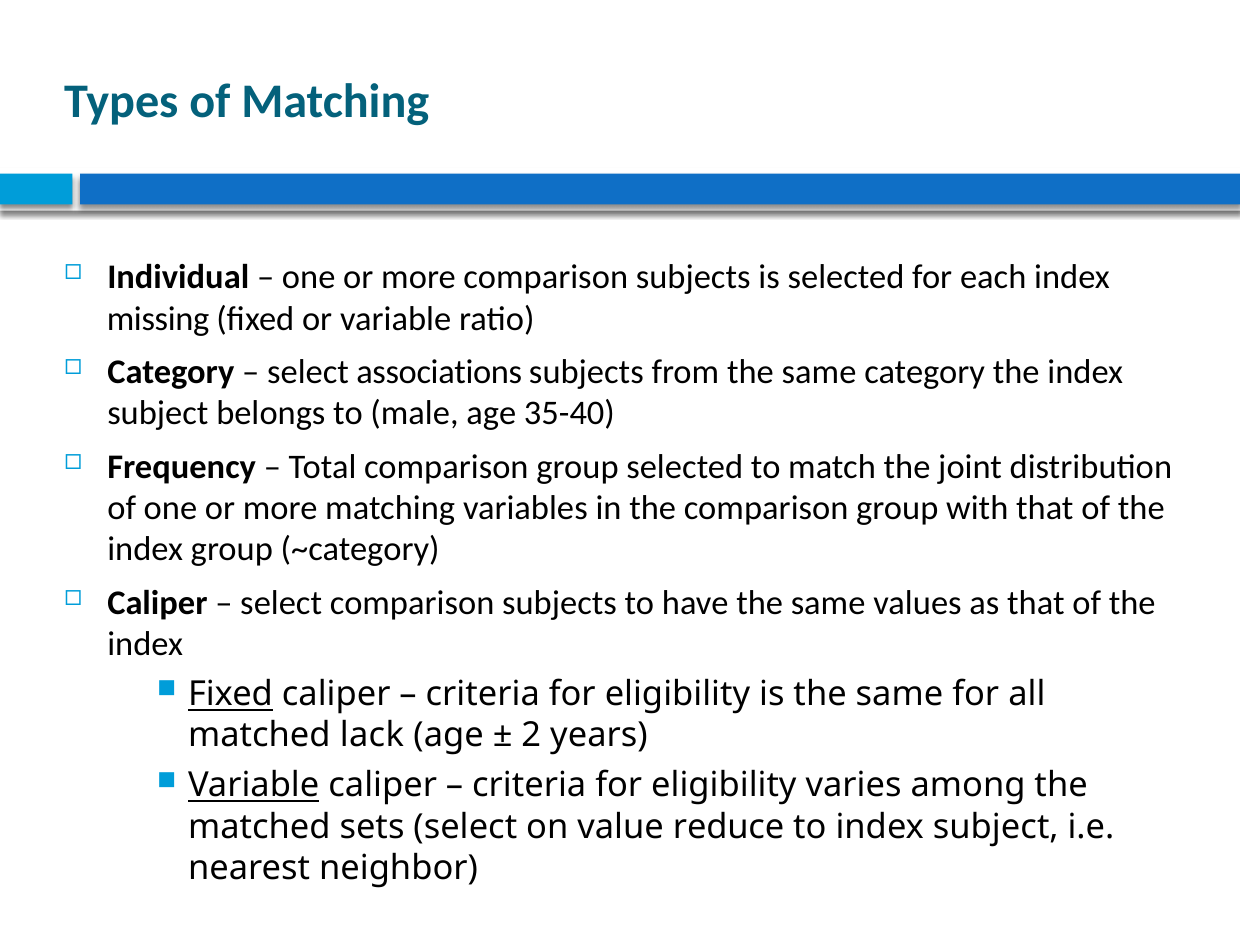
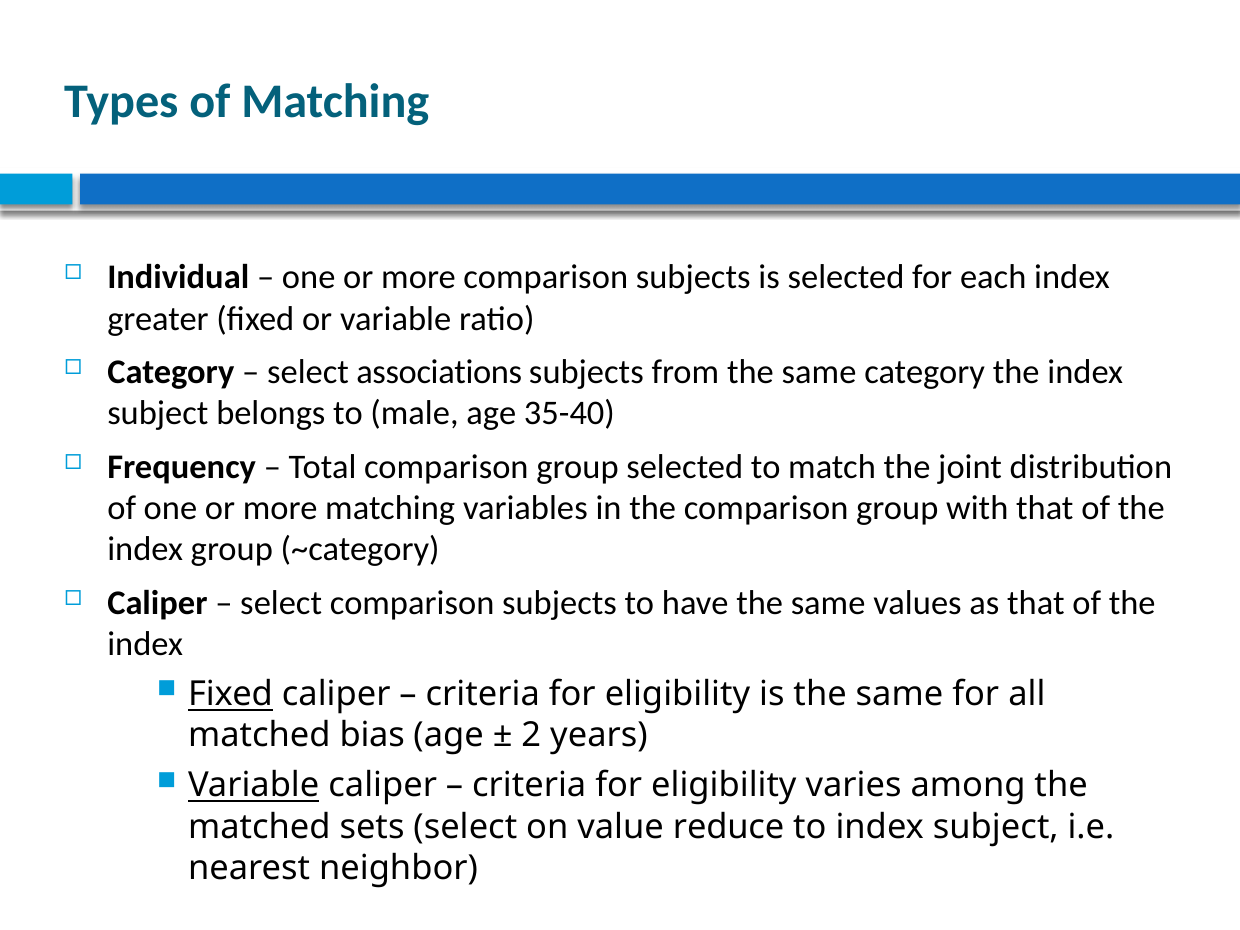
missing: missing -> greater (158, 319)
lack: lack -> bias (372, 736)
